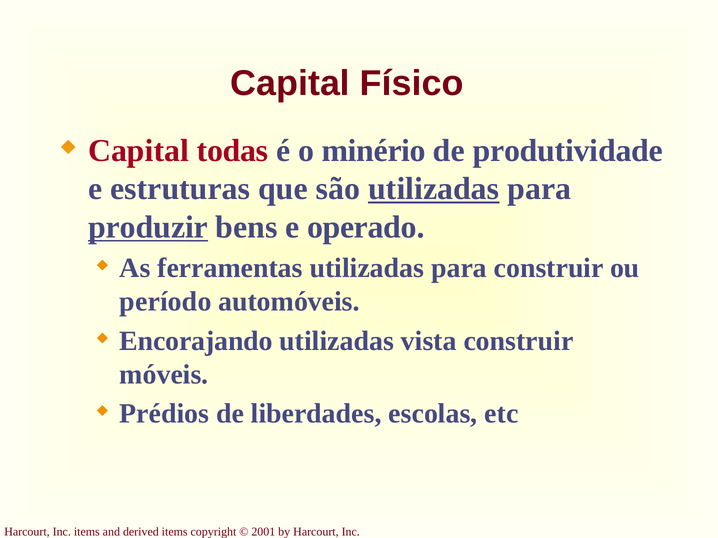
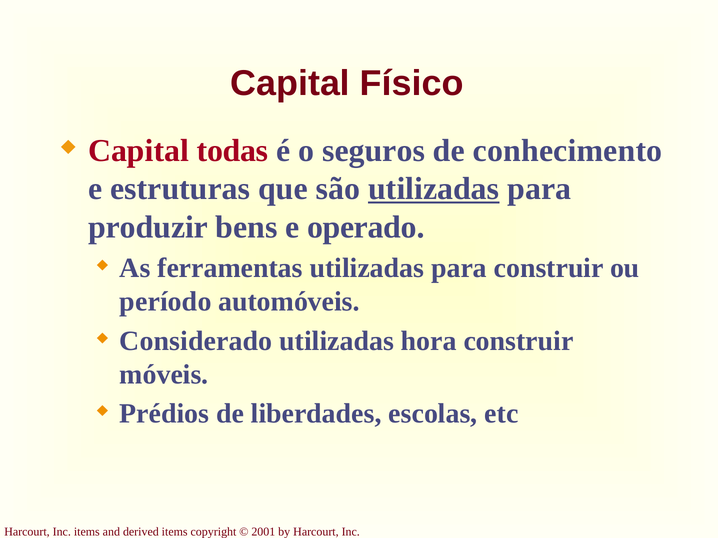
minério: minério -> seguros (374, 151)
produtividade: produtividade -> conhecimento (568, 151)
produzir underline: present -> none (148, 227)
Encorajando: Encorajando -> Considerado (196, 341)
vista: vista -> hora (429, 341)
